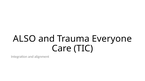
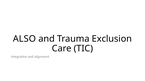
Everyone: Everyone -> Exclusion (112, 39)
